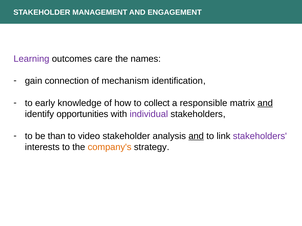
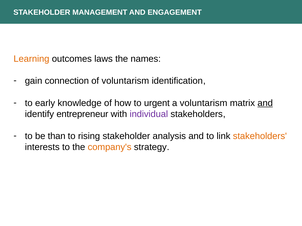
Learning colour: purple -> orange (31, 59)
care: care -> laws (104, 59)
of mechanism: mechanism -> voluntarism (125, 81)
collect: collect -> urgent (157, 103)
a responsible: responsible -> voluntarism (204, 103)
opportunities: opportunities -> entrepreneur (82, 114)
video: video -> rising (89, 136)
and underline: present -> none (196, 136)
stakeholders colour: purple -> orange (260, 136)
